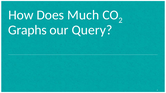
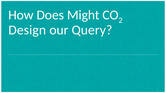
Much: Much -> Might (83, 15)
Graphs: Graphs -> Design (27, 30)
